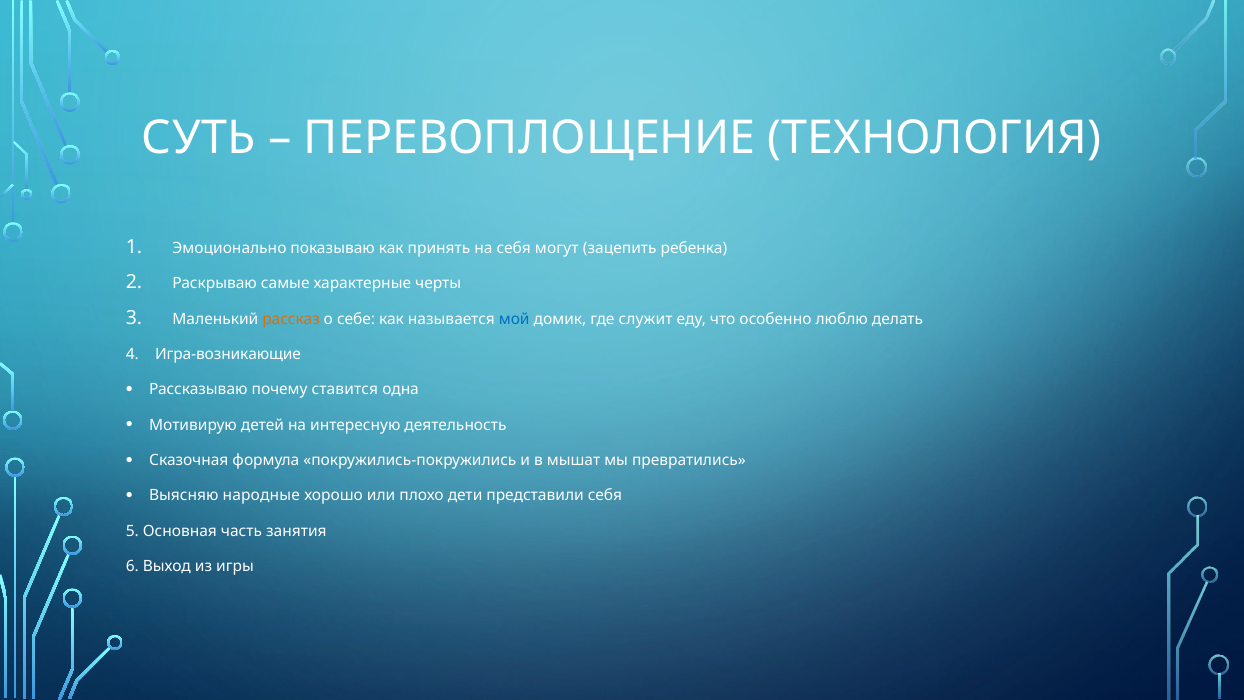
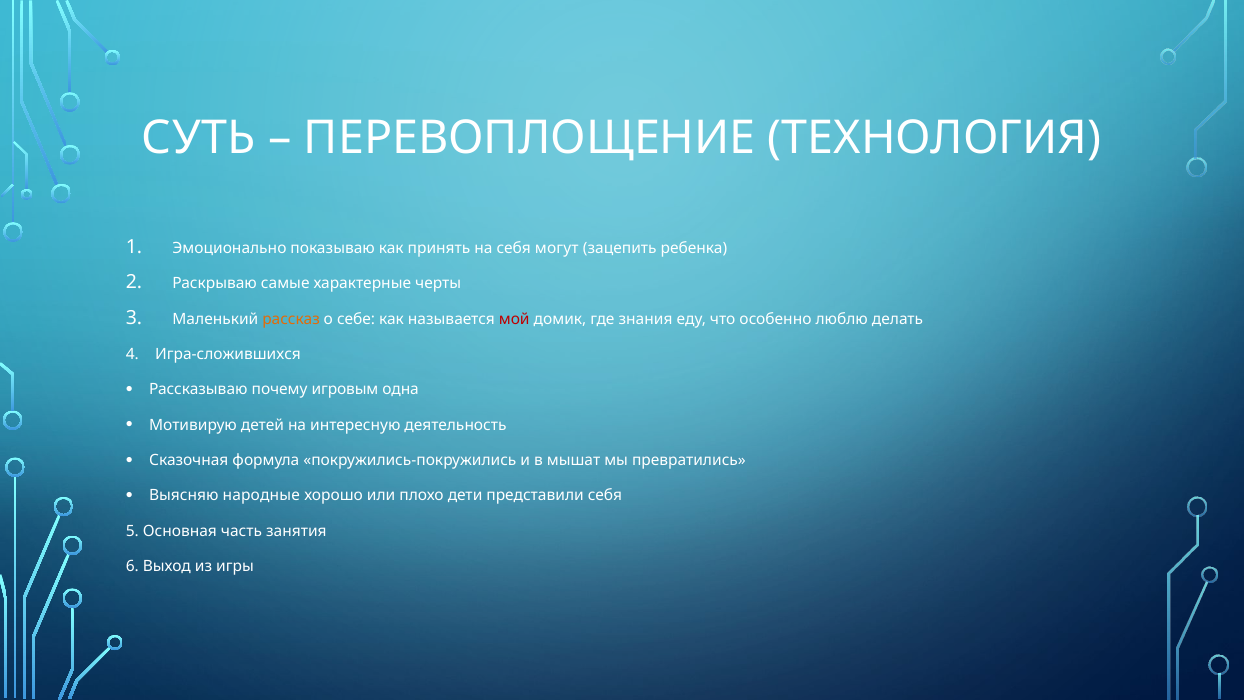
мой colour: blue -> red (514, 319)
служит: служит -> знания (646, 319)
Игра-возникающие: Игра-возникающие -> Игра-сложившихся (228, 354)
ставится: ставится -> игровым (345, 390)
